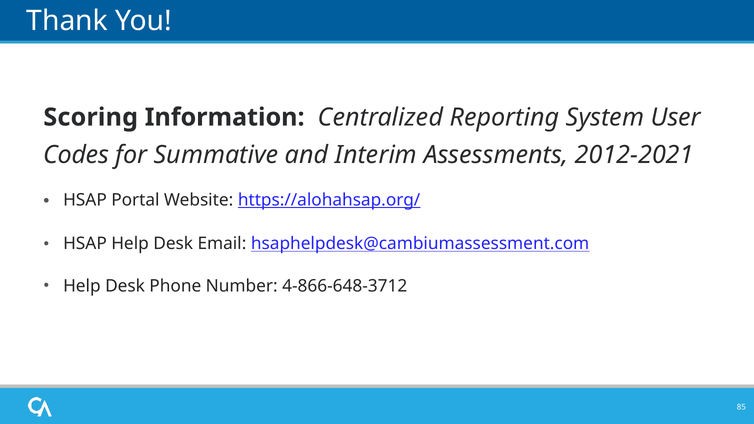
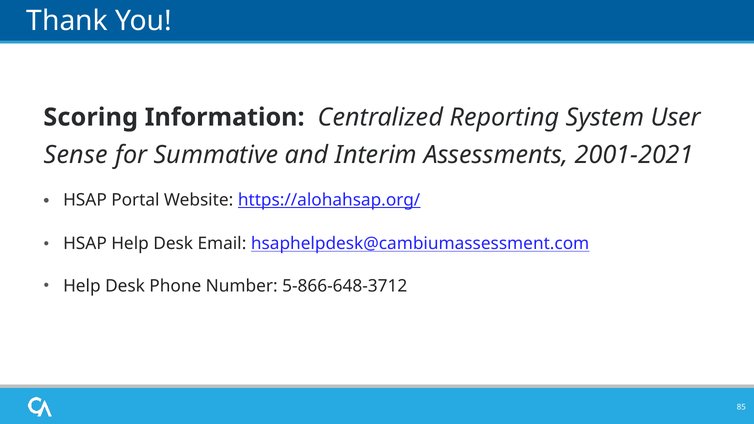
Codes: Codes -> Sense (76, 155)
2012-2021: 2012-2021 -> 2001-2021 (634, 155)
4-866-648-3712: 4-866-648-3712 -> 5-866-648-3712 (345, 286)
